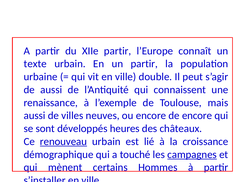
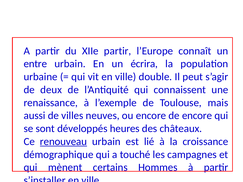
texte: texte -> entre (35, 64)
un partir: partir -> écrira (144, 64)
de aussi: aussi -> deux (51, 90)
campagnes underline: present -> none (192, 155)
